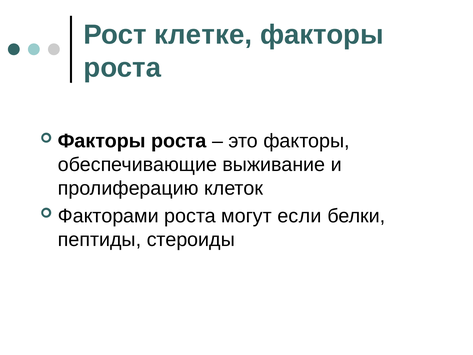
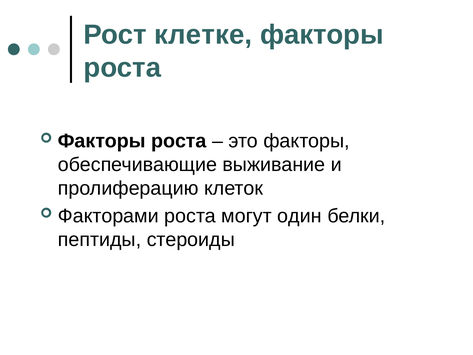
если: если -> один (299, 216)
